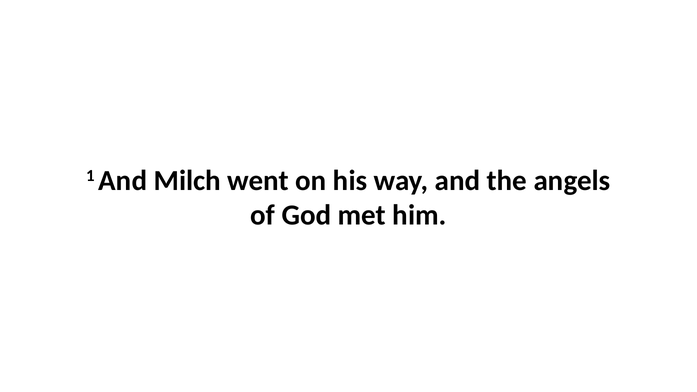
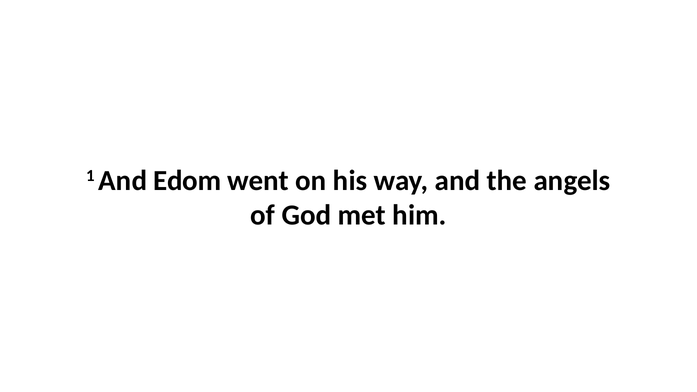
Milch: Milch -> Edom (187, 181)
